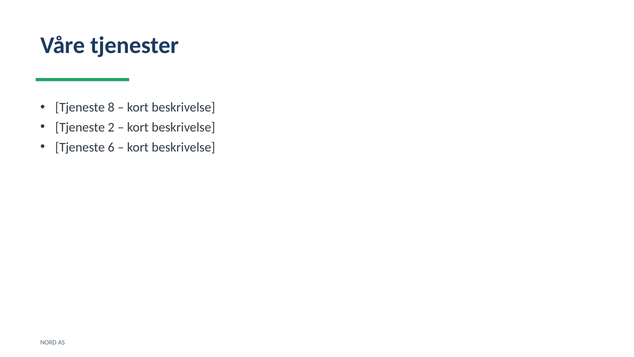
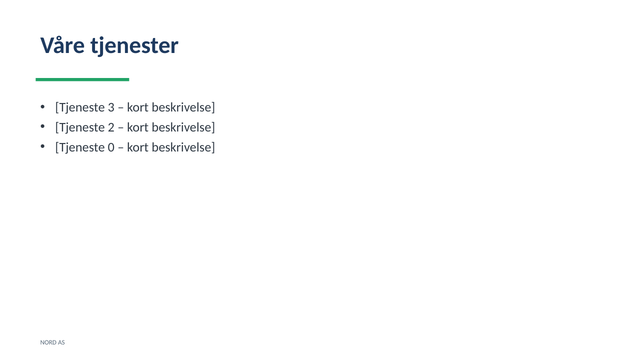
8: 8 -> 3 (111, 107)
6: 6 -> 0 (111, 147)
